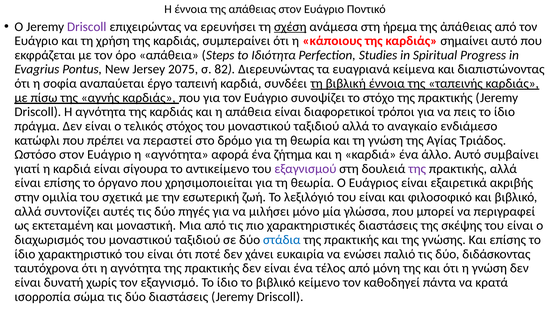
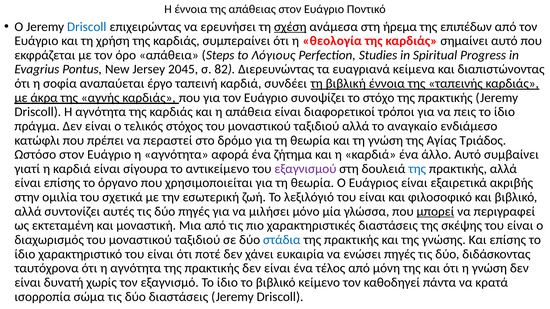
Driscoll colour: purple -> blue (87, 27)
ἀπάθειας: ἀπάθειας -> επιπέδων (466, 27)
κάποιους: κάποιους -> θεολογία (332, 41)
Ιδιότητα: Ιδιότητα -> Λόγιους (273, 55)
2075: 2075 -> 2045 (183, 69)
πίσω: πίσω -> άκρα (44, 98)
της colour: purple -> blue (417, 169)
μπορεί underline: none -> present (435, 212)
ενώσει παλιό: παλιό -> πηγές (400, 254)
